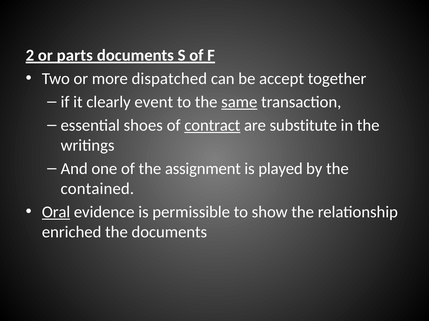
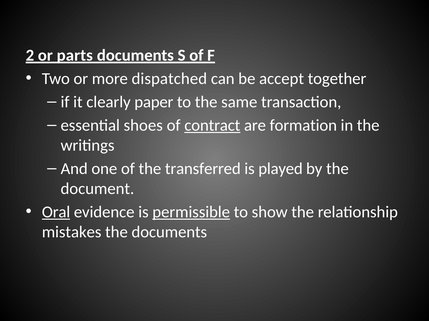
event: event -> paper (154, 102)
same underline: present -> none (239, 102)
substitute: substitute -> formation (303, 126)
assignment: assignment -> transferred (203, 169)
contained: contained -> document (97, 189)
permissible underline: none -> present (191, 212)
enriched: enriched -> mistakes (72, 232)
